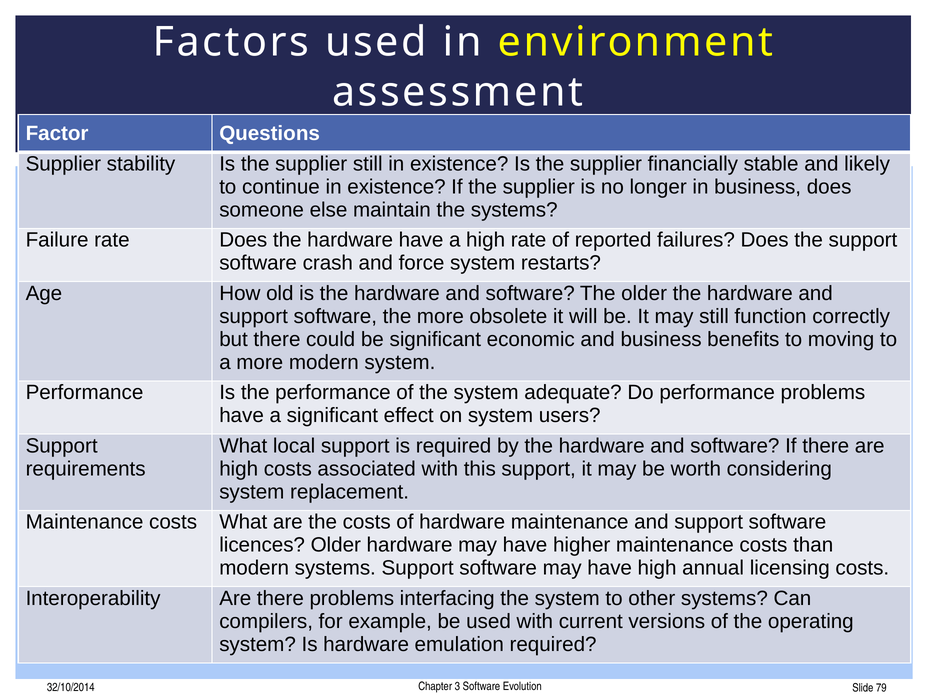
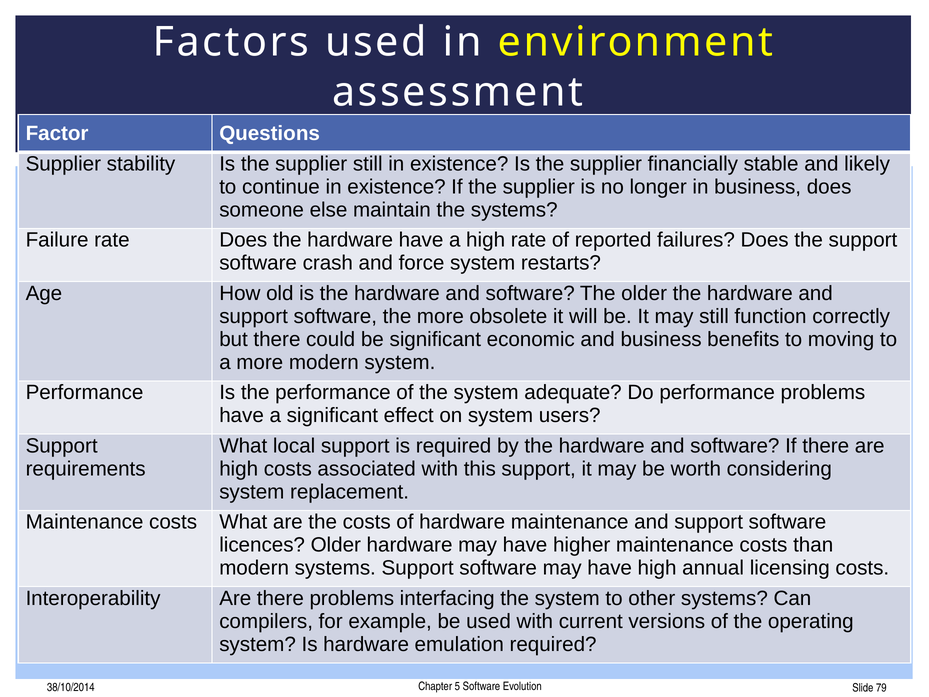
3: 3 -> 5 (457, 686)
32/10/2014: 32/10/2014 -> 38/10/2014 (71, 687)
